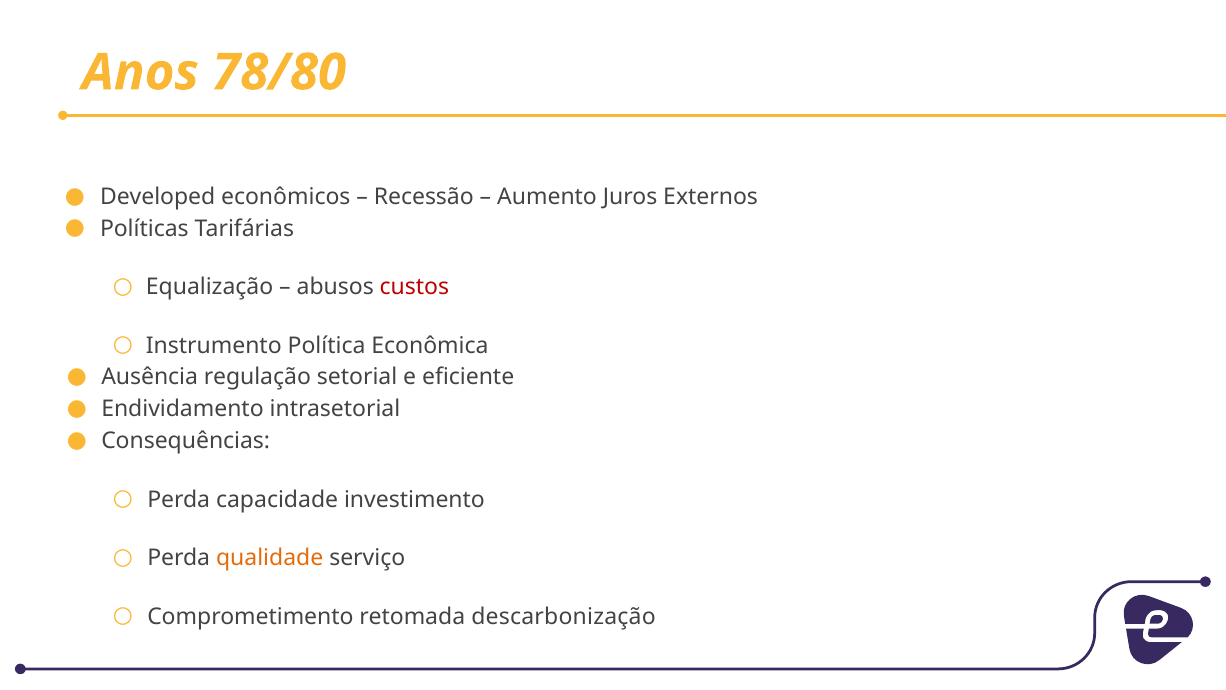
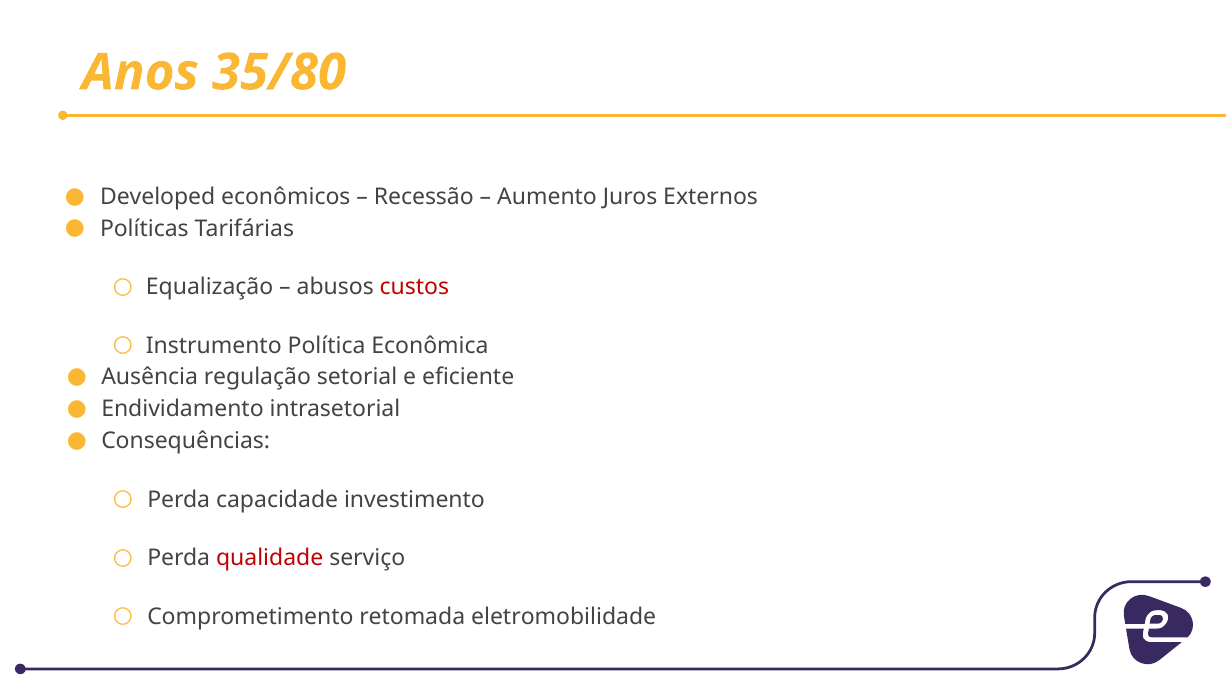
78/80: 78/80 -> 35/80 (279, 72)
qualidade colour: orange -> red (270, 558)
descarbonização: descarbonização -> eletromobilidade (564, 616)
